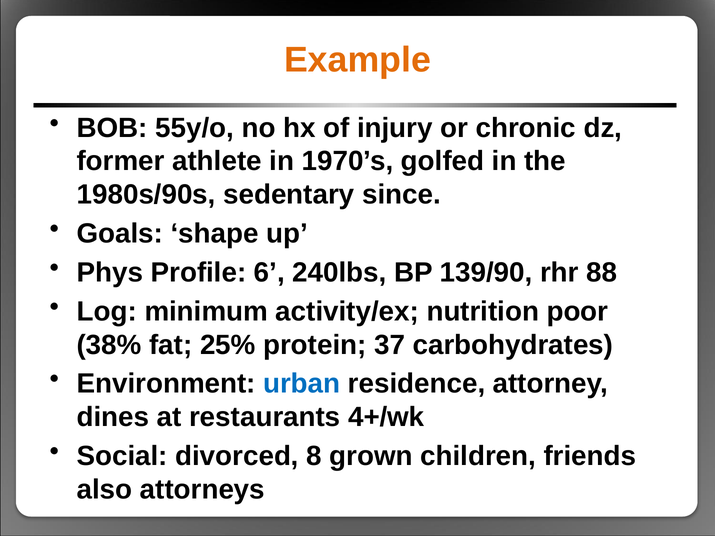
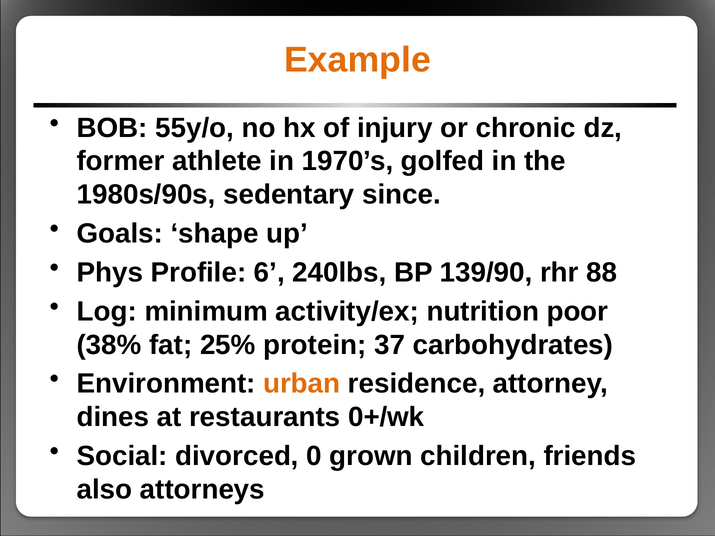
urban colour: blue -> orange (302, 384)
4+/wk: 4+/wk -> 0+/wk (386, 417)
8: 8 -> 0 (314, 456)
